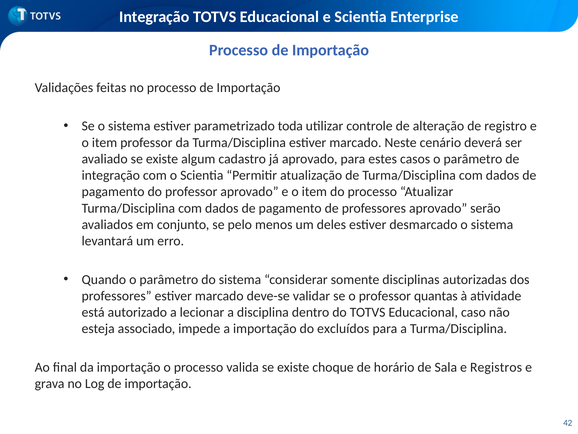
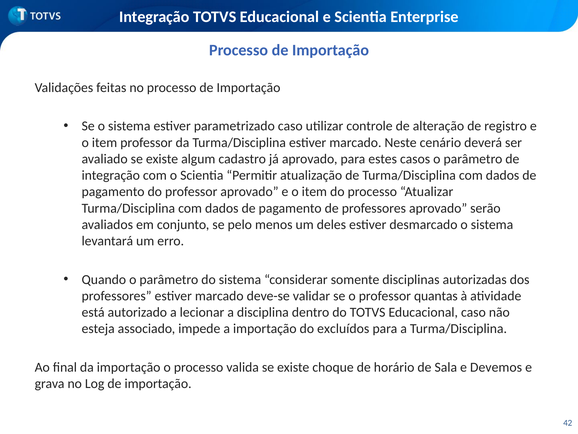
parametrizado toda: toda -> caso (290, 126)
Registros: Registros -> Devemos (496, 367)
